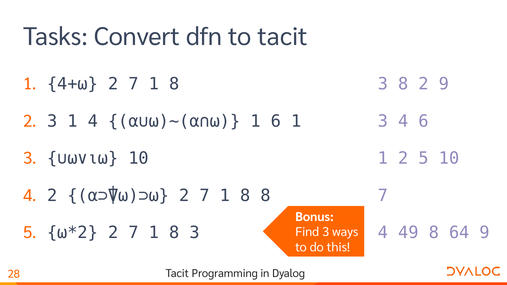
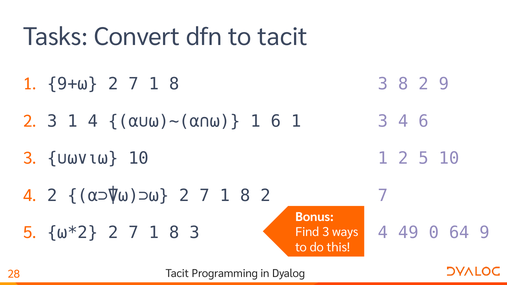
4+⍵: 4+⍵ -> 9+⍵ (72, 84)
8: 8 -> 2 (266, 196)
49 8: 8 -> 0 (434, 233)
